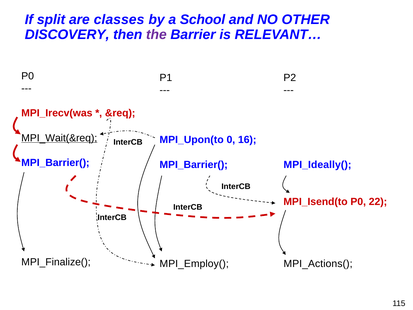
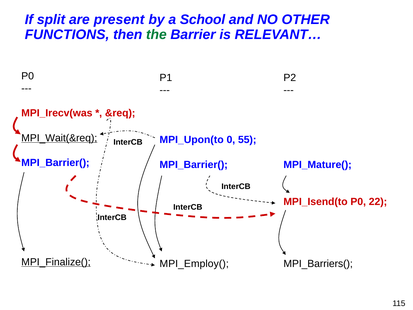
classes: classes -> present (119, 20)
DISCOVERY: DISCOVERY -> FUNCTIONS (67, 35)
the colour: purple -> green (156, 35)
16: 16 -> 55 (247, 140)
MPI_Ideally(: MPI_Ideally( -> MPI_Mature( (318, 164)
MPI_Finalize( underline: none -> present (56, 262)
MPI_Actions(: MPI_Actions( -> MPI_Barriers( (318, 264)
